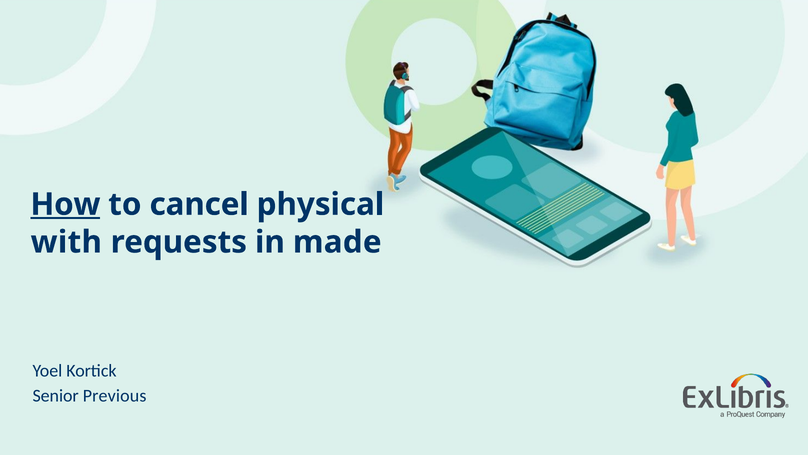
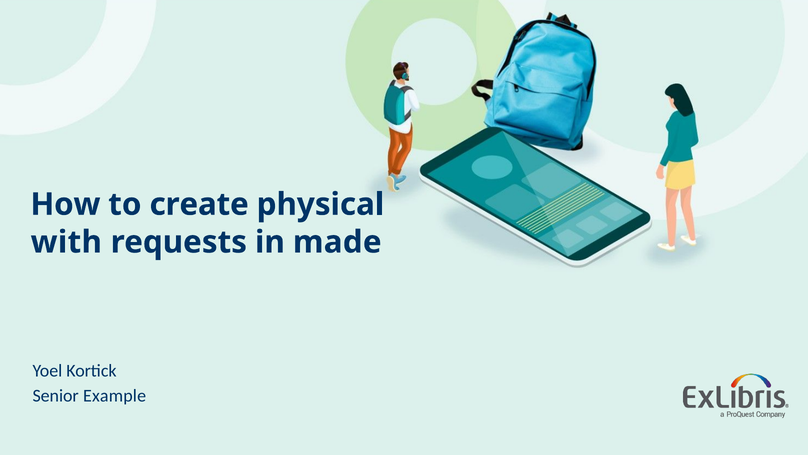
How underline: present -> none (65, 204)
cancel: cancel -> create (199, 204)
Previous: Previous -> Example (115, 395)
